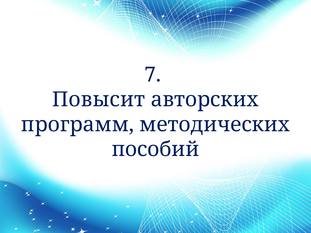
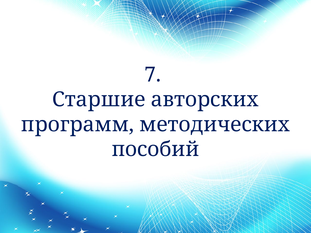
Повысит: Повысит -> Старшие (99, 100)
